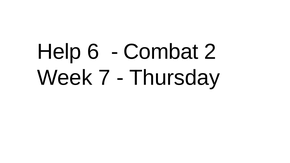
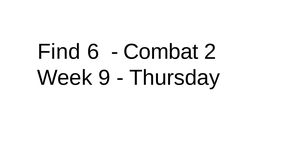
Help: Help -> Find (59, 52)
7: 7 -> 9 (104, 78)
